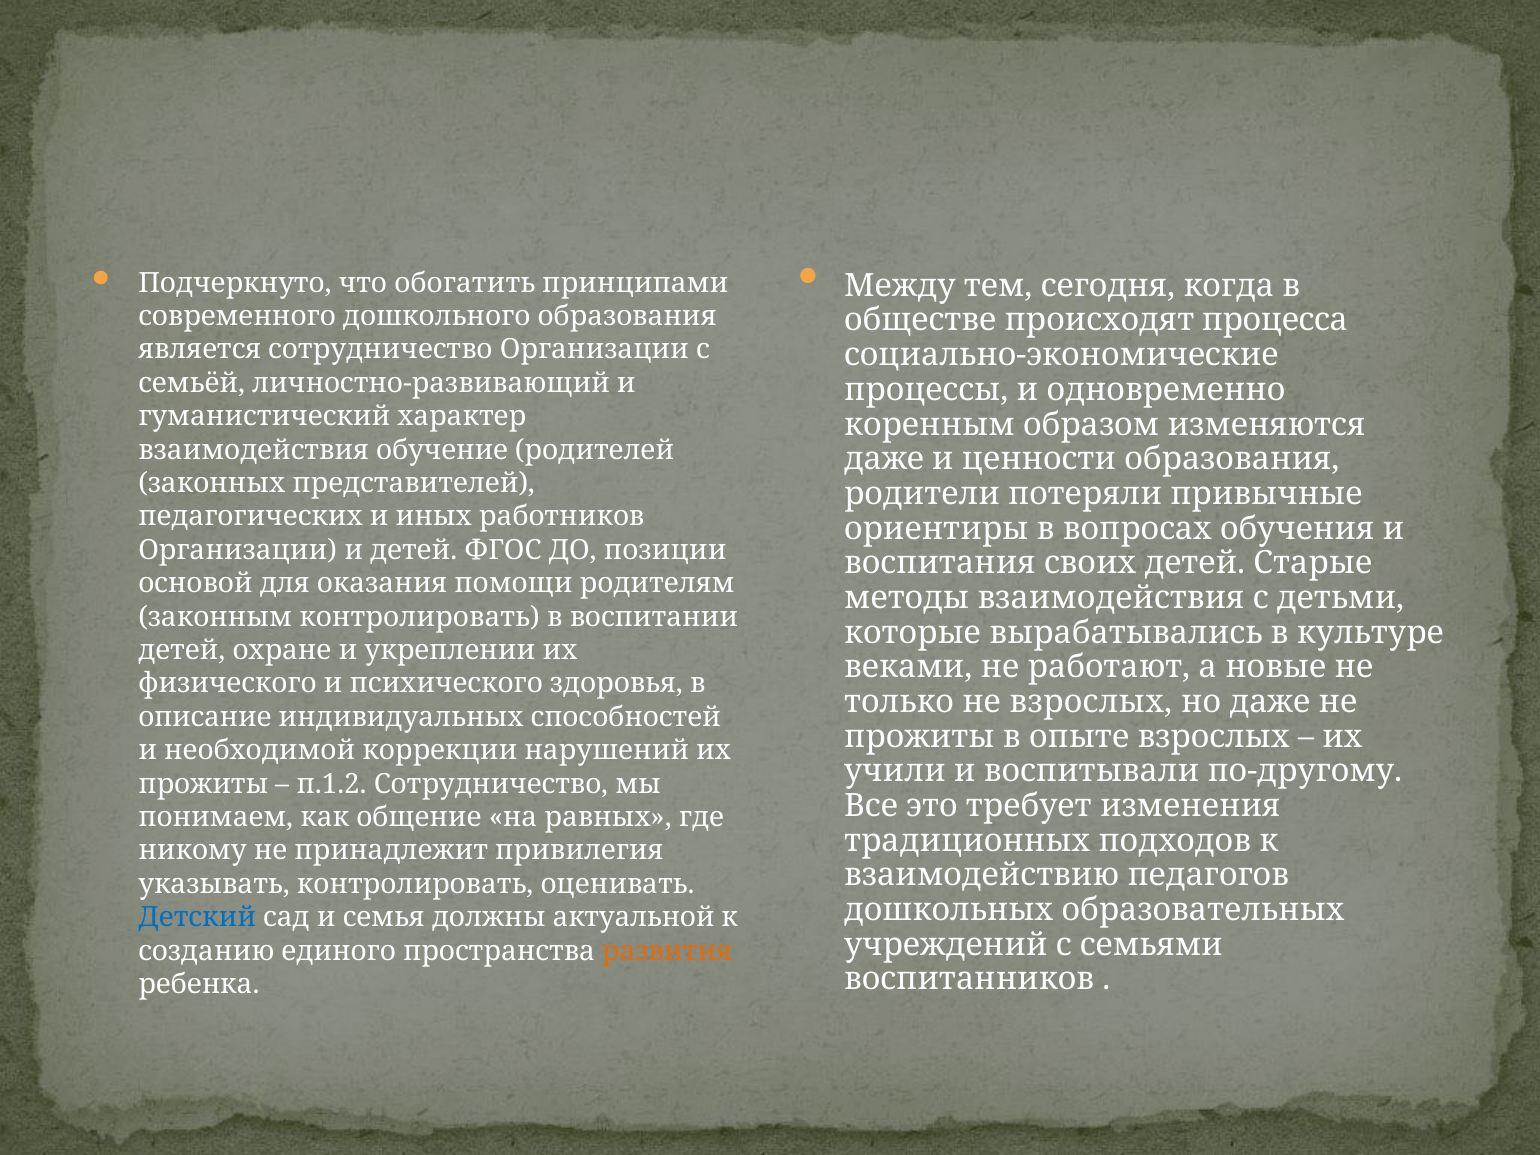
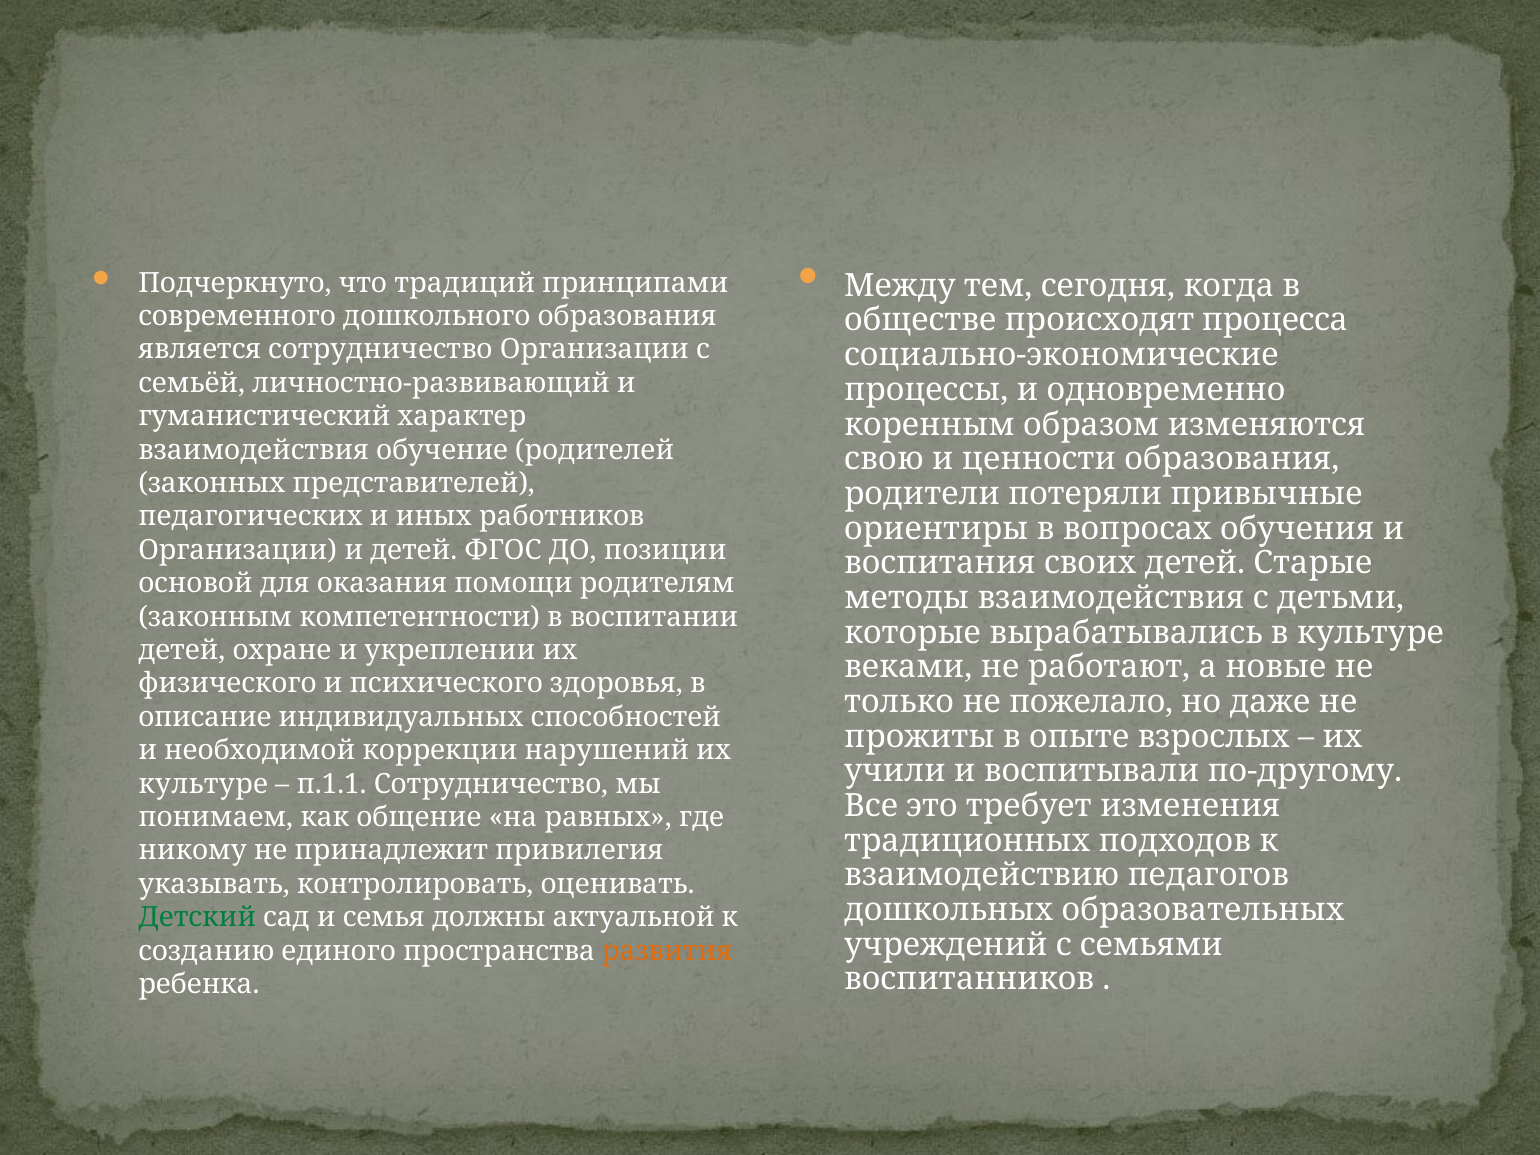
обогатить: обогатить -> традиций (465, 283)
даже: даже -> свою (884, 459)
законным контролировать: контролировать -> компетентности (420, 617)
не взрослых: взрослых -> пожелало (1091, 702)
прожиты: прожиты -> культуре (203, 784)
п.1.2: п.1.2 -> п.1.1 (332, 784)
Детский colour: blue -> green (197, 918)
